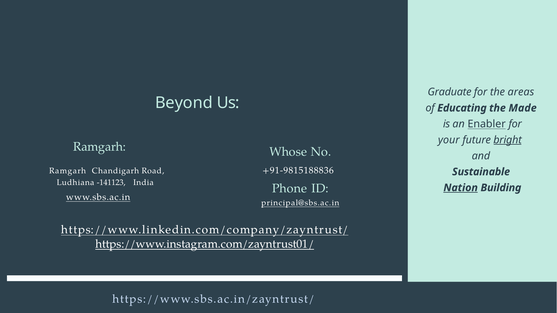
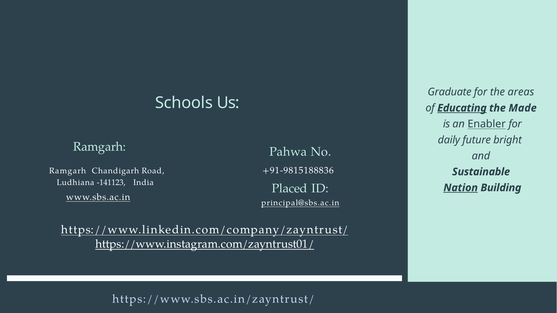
Beyond: Beyond -> Schools (184, 103)
Educating underline: none -> present (462, 108)
your: your -> daily (449, 140)
bright underline: present -> none (508, 140)
Whose: Whose -> Pahwa (288, 152)
Phone: Phone -> Placed (290, 189)
